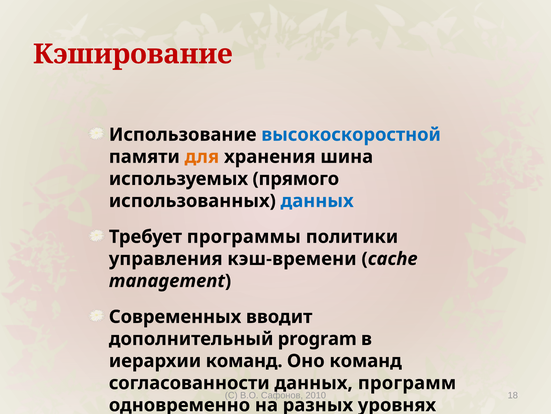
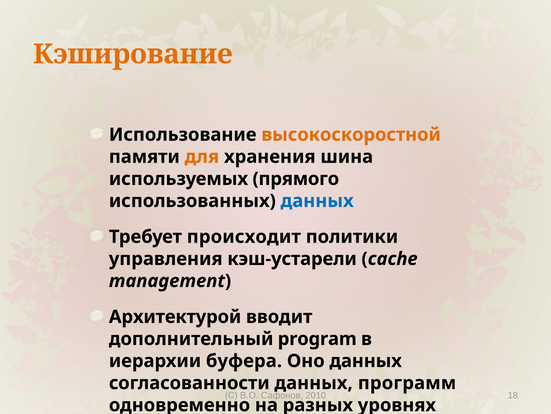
Кэширование colour: red -> orange (133, 54)
высокоскоростной colour: blue -> orange (351, 134)
программы: программы -> происходит (244, 236)
кэш-времени: кэш-времени -> кэш-устарели (292, 258)
Современных: Современных -> Архитектурой (175, 316)
иерархии команд: команд -> буфера (244, 360)
Оно команд: команд -> данных (366, 360)
